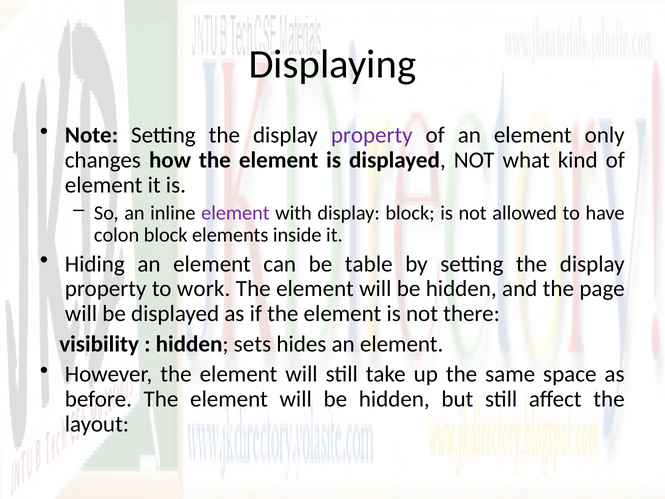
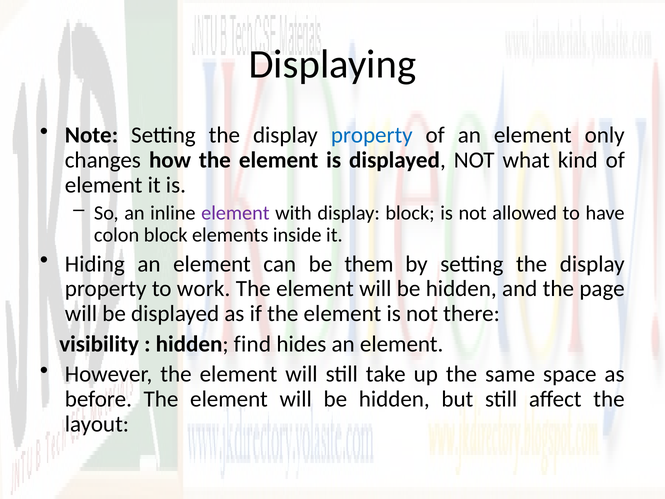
property colour: purple -> blue (372, 135)
table: table -> them (369, 264)
sets: sets -> find (252, 344)
